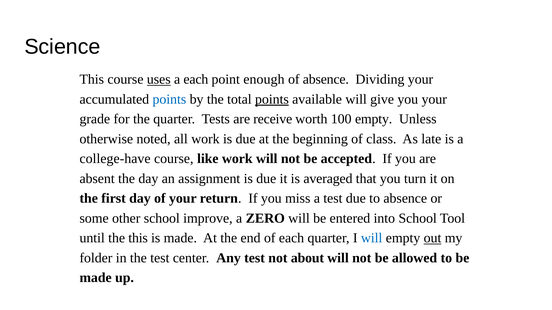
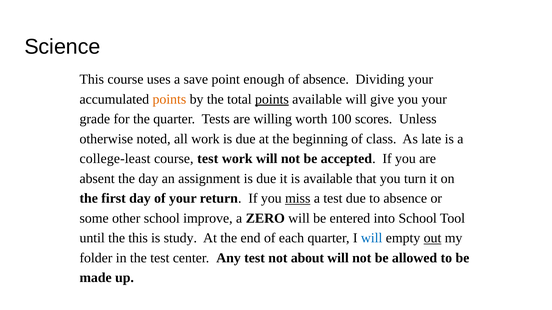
uses underline: present -> none (159, 80)
a each: each -> save (196, 80)
points colour: blue -> orange (169, 99)
receive: receive -> willing (273, 119)
100 empty: empty -> scores (374, 119)
college-have: college-have -> college-least (115, 159)
course like: like -> test (208, 159)
is averaged: averaged -> available (328, 179)
miss underline: none -> present (298, 199)
is made: made -> study (180, 238)
